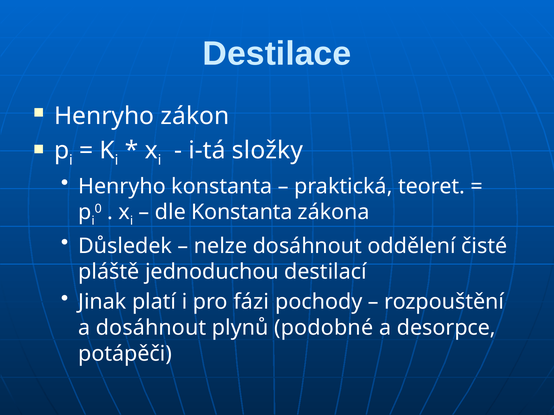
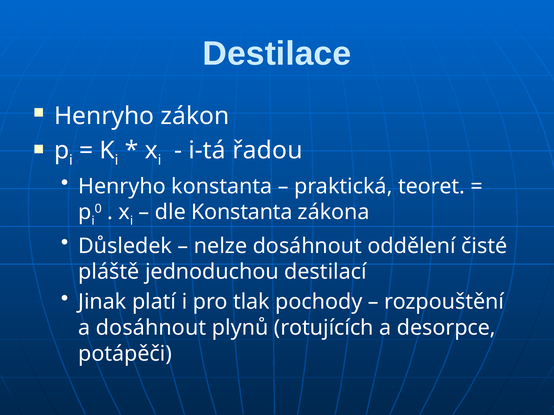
složky: složky -> řadou (268, 151)
fázi: fázi -> tlak (251, 302)
podobné: podobné -> rotujících (324, 328)
